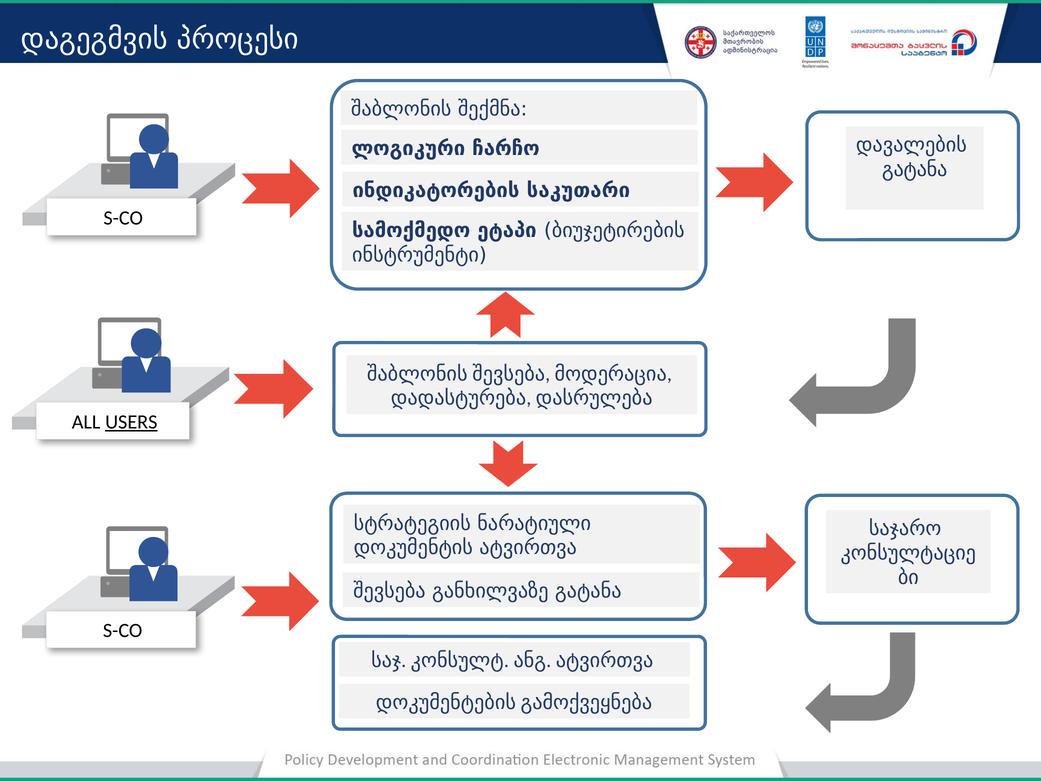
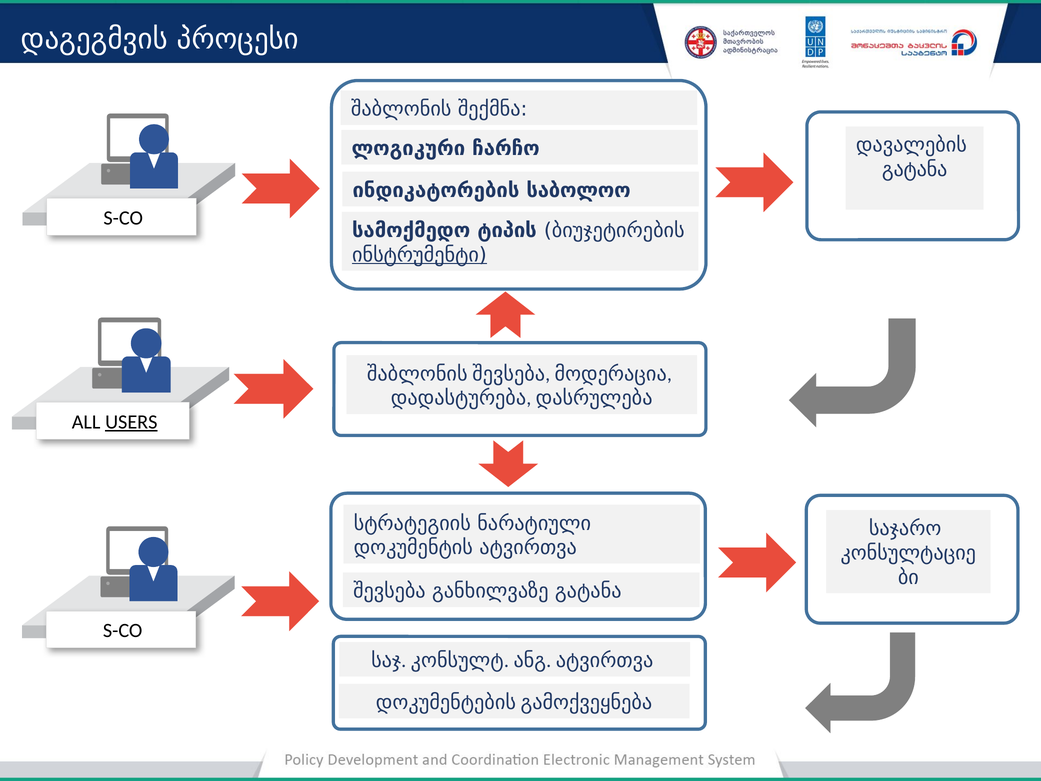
საკუთარი: საკუთარი -> საბოლოო (579, 190)
ეტაპი: ეტაპი -> ტიპის (507, 230)
ინსტრუმენტი underline: none -> present (419, 255)
